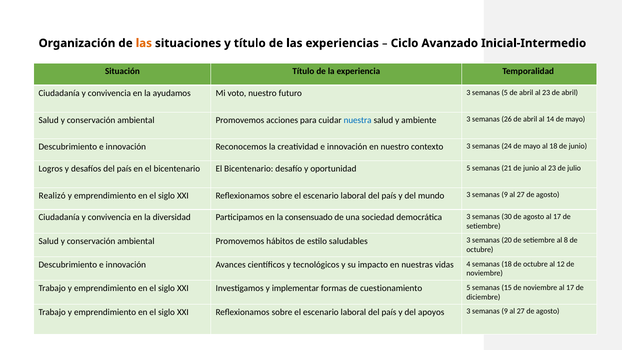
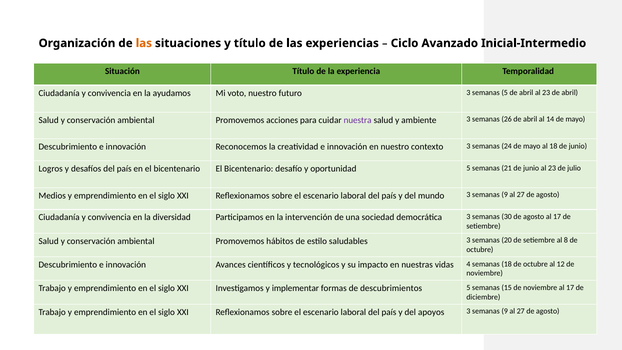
nuestra colour: blue -> purple (358, 120)
Realizó: Realizó -> Medios (52, 195)
consensuado: consensuado -> intervención (309, 217)
cuestionamiento: cuestionamiento -> descubrimientos (391, 288)
